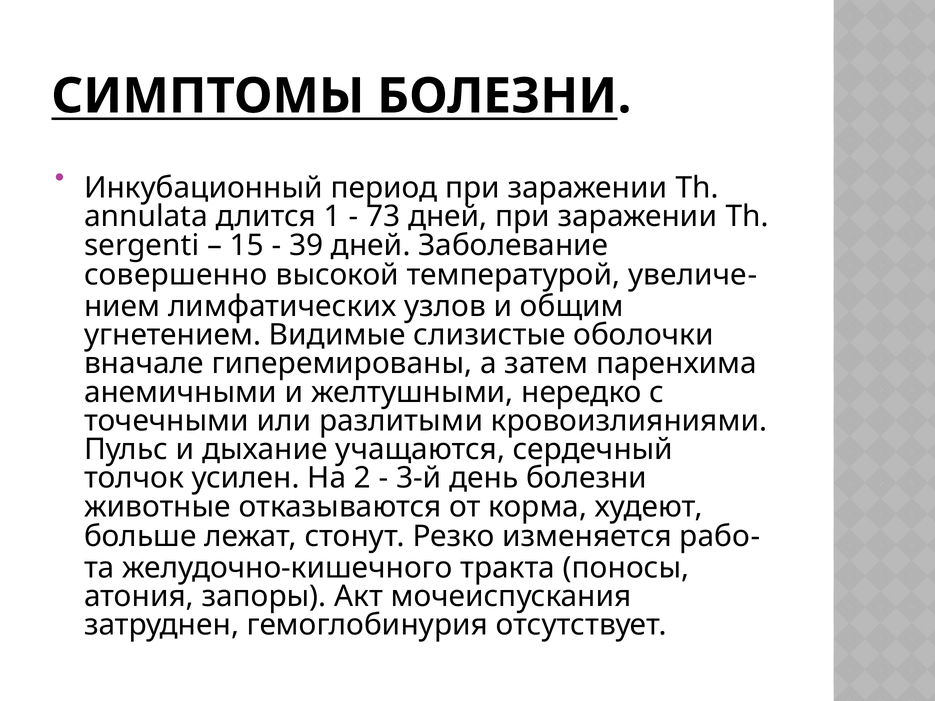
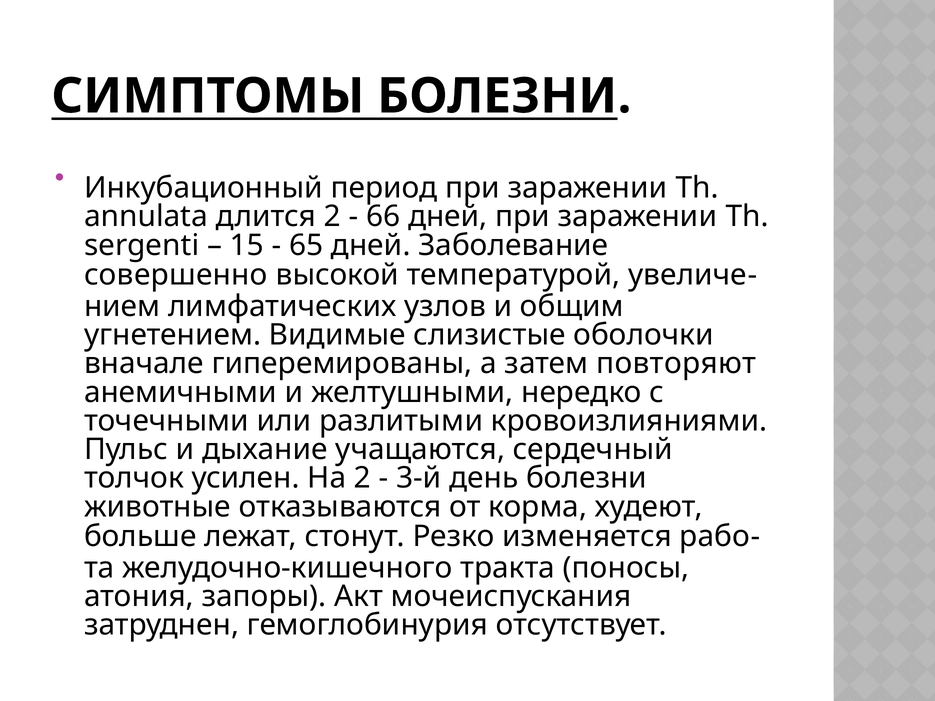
длится 1: 1 -> 2 (333, 217)
73: 73 -> 66 (383, 217)
39: 39 -> 65 (306, 245)
паренхима: паренхима -> повторяют (676, 364)
